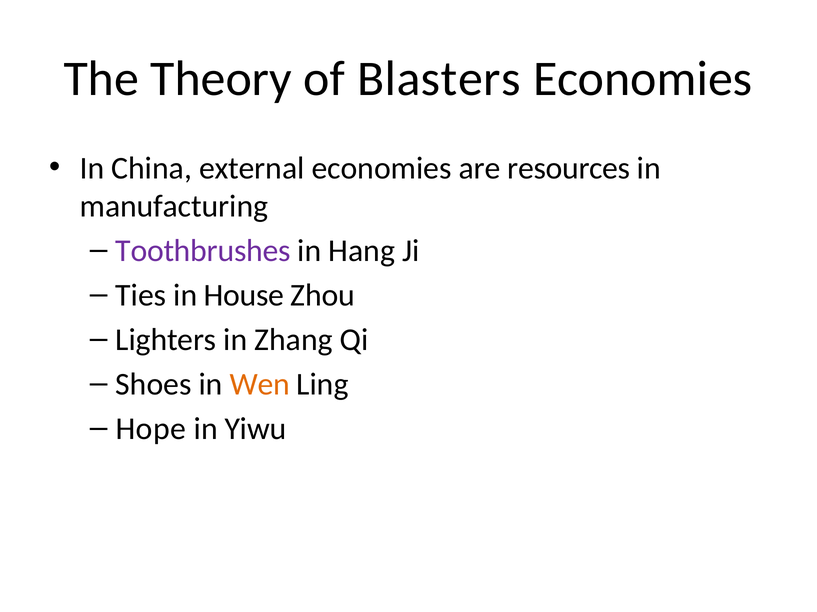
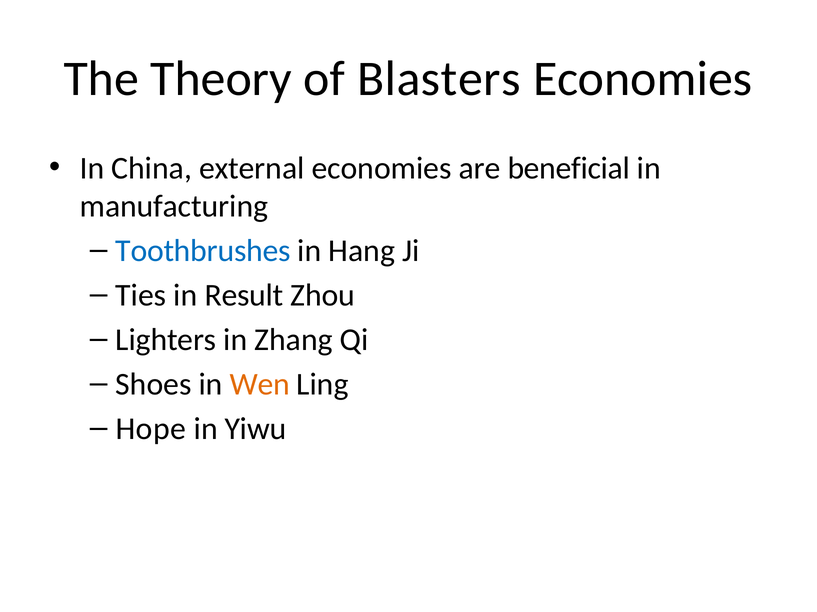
resources: resources -> beneficial (569, 168)
Toothbrushes colour: purple -> blue (203, 251)
House: House -> Result (244, 296)
